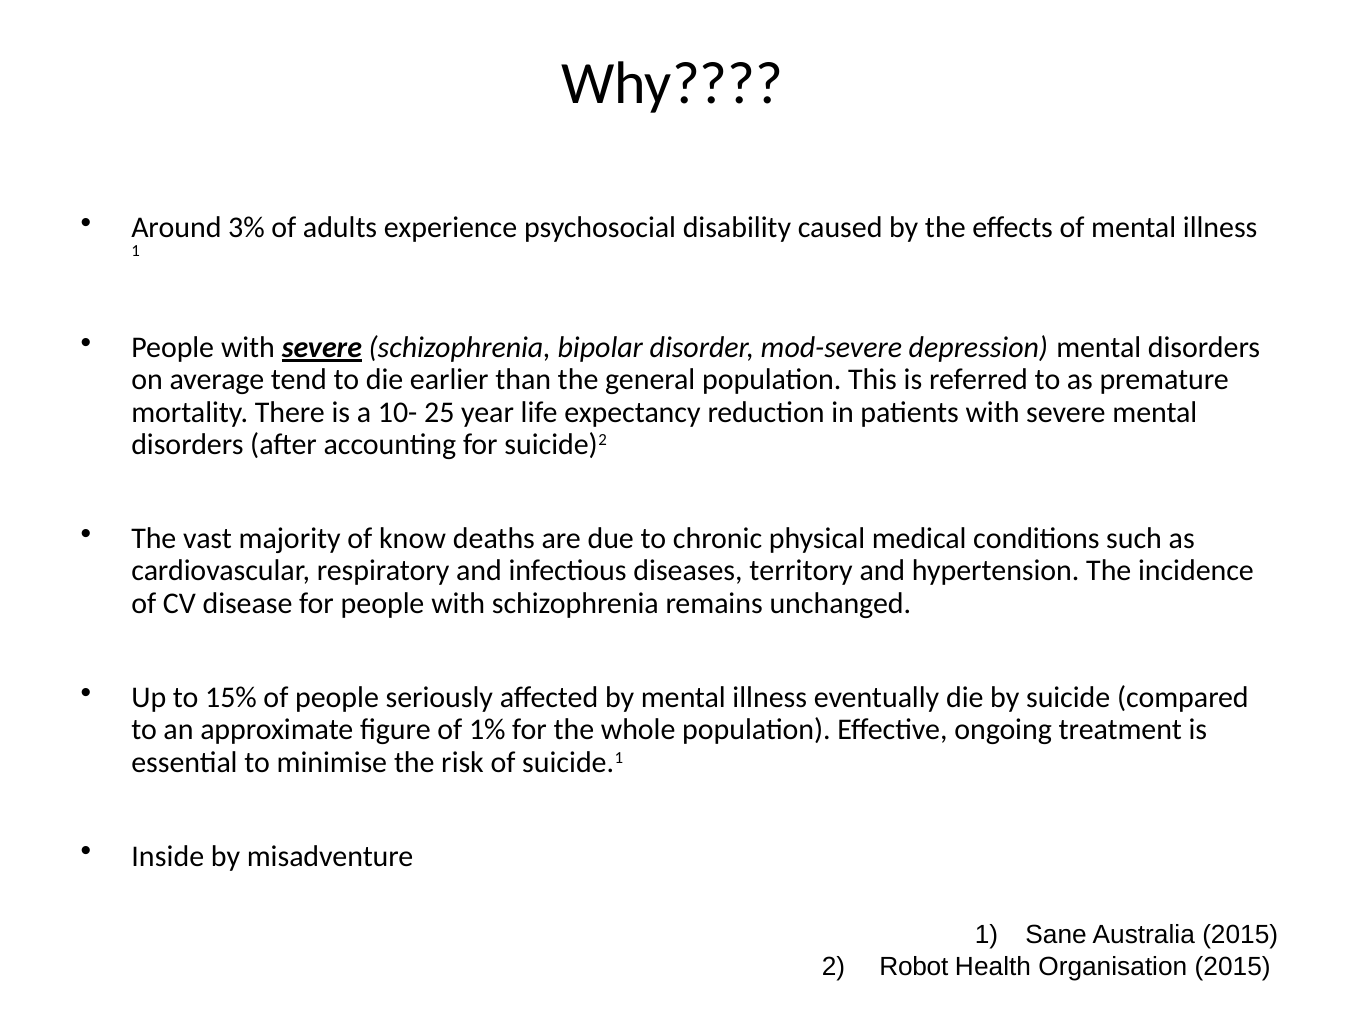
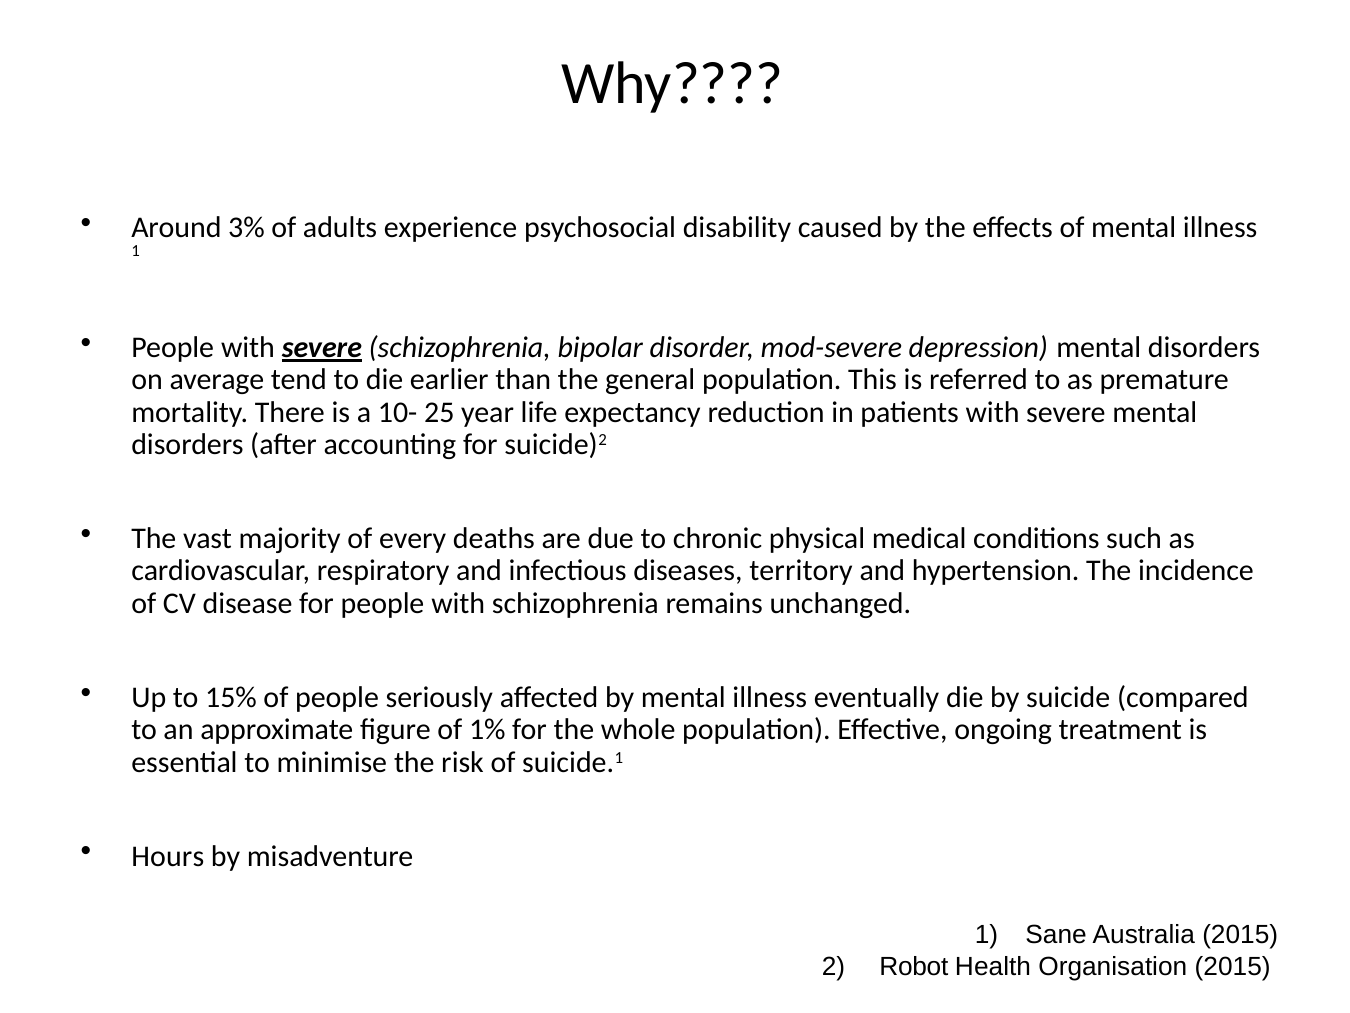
know: know -> every (413, 538)
Inside: Inside -> Hours (168, 856)
